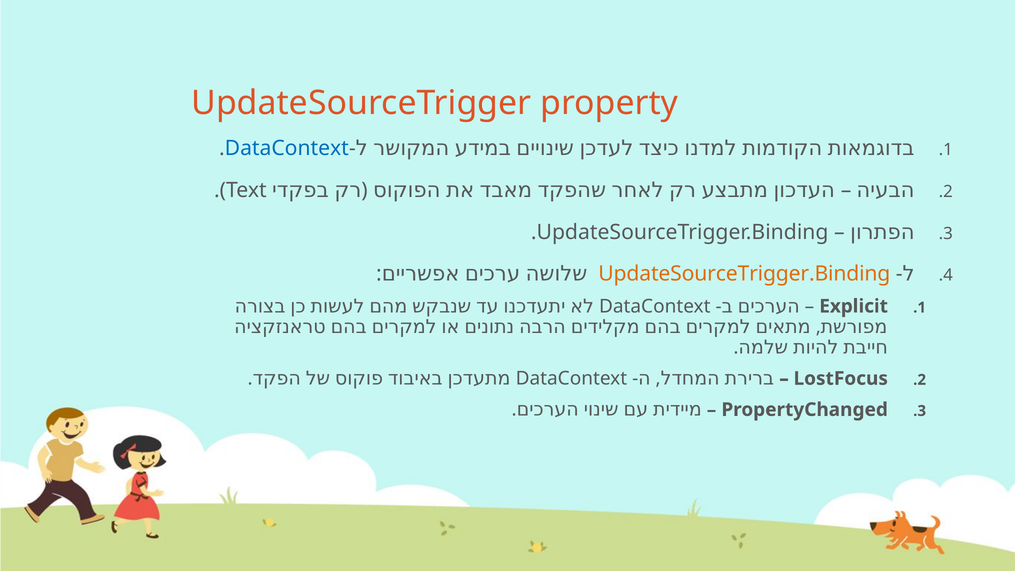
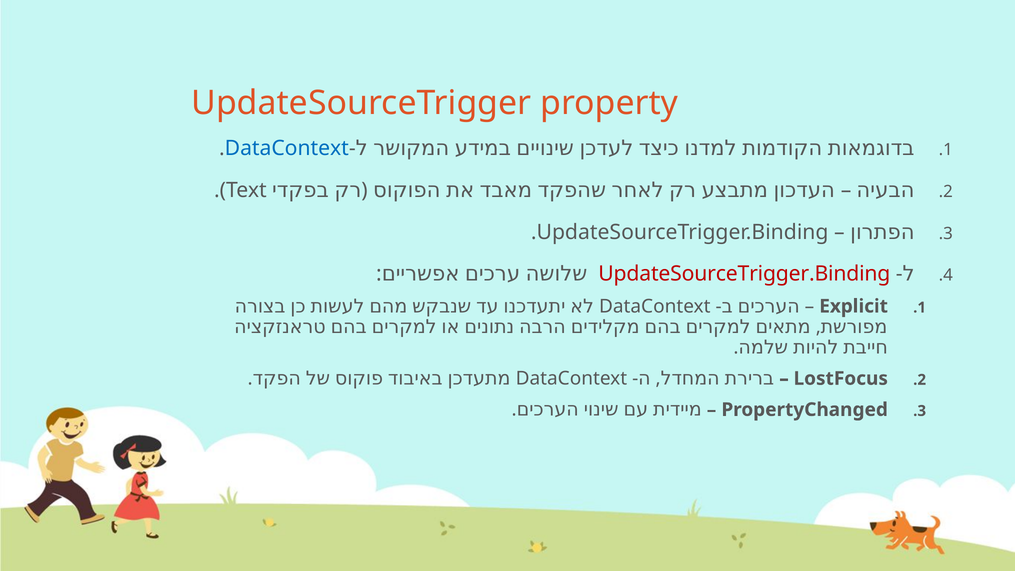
UpdateSourceTrigger.Binding colour: orange -> red (744, 274)
